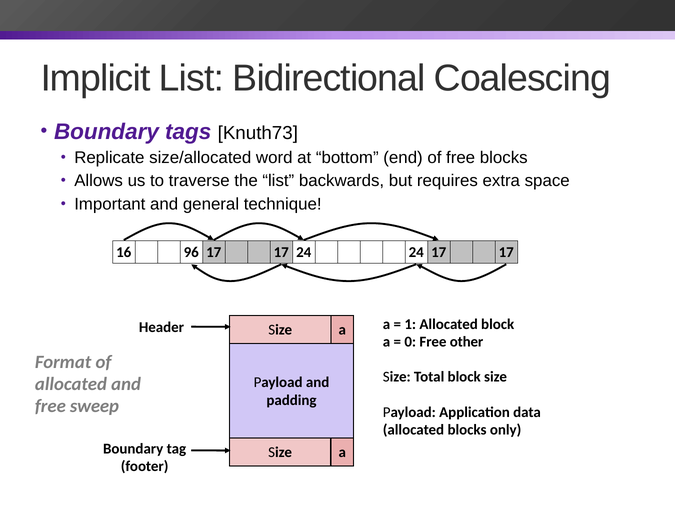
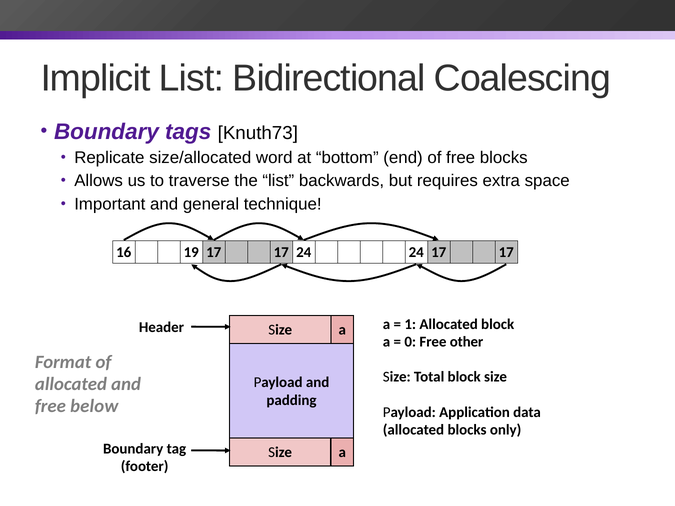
96: 96 -> 19 (191, 252)
sweep: sweep -> below (94, 406)
